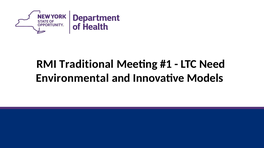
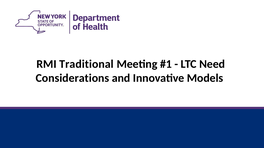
Environmental: Environmental -> Considerations (72, 78)
